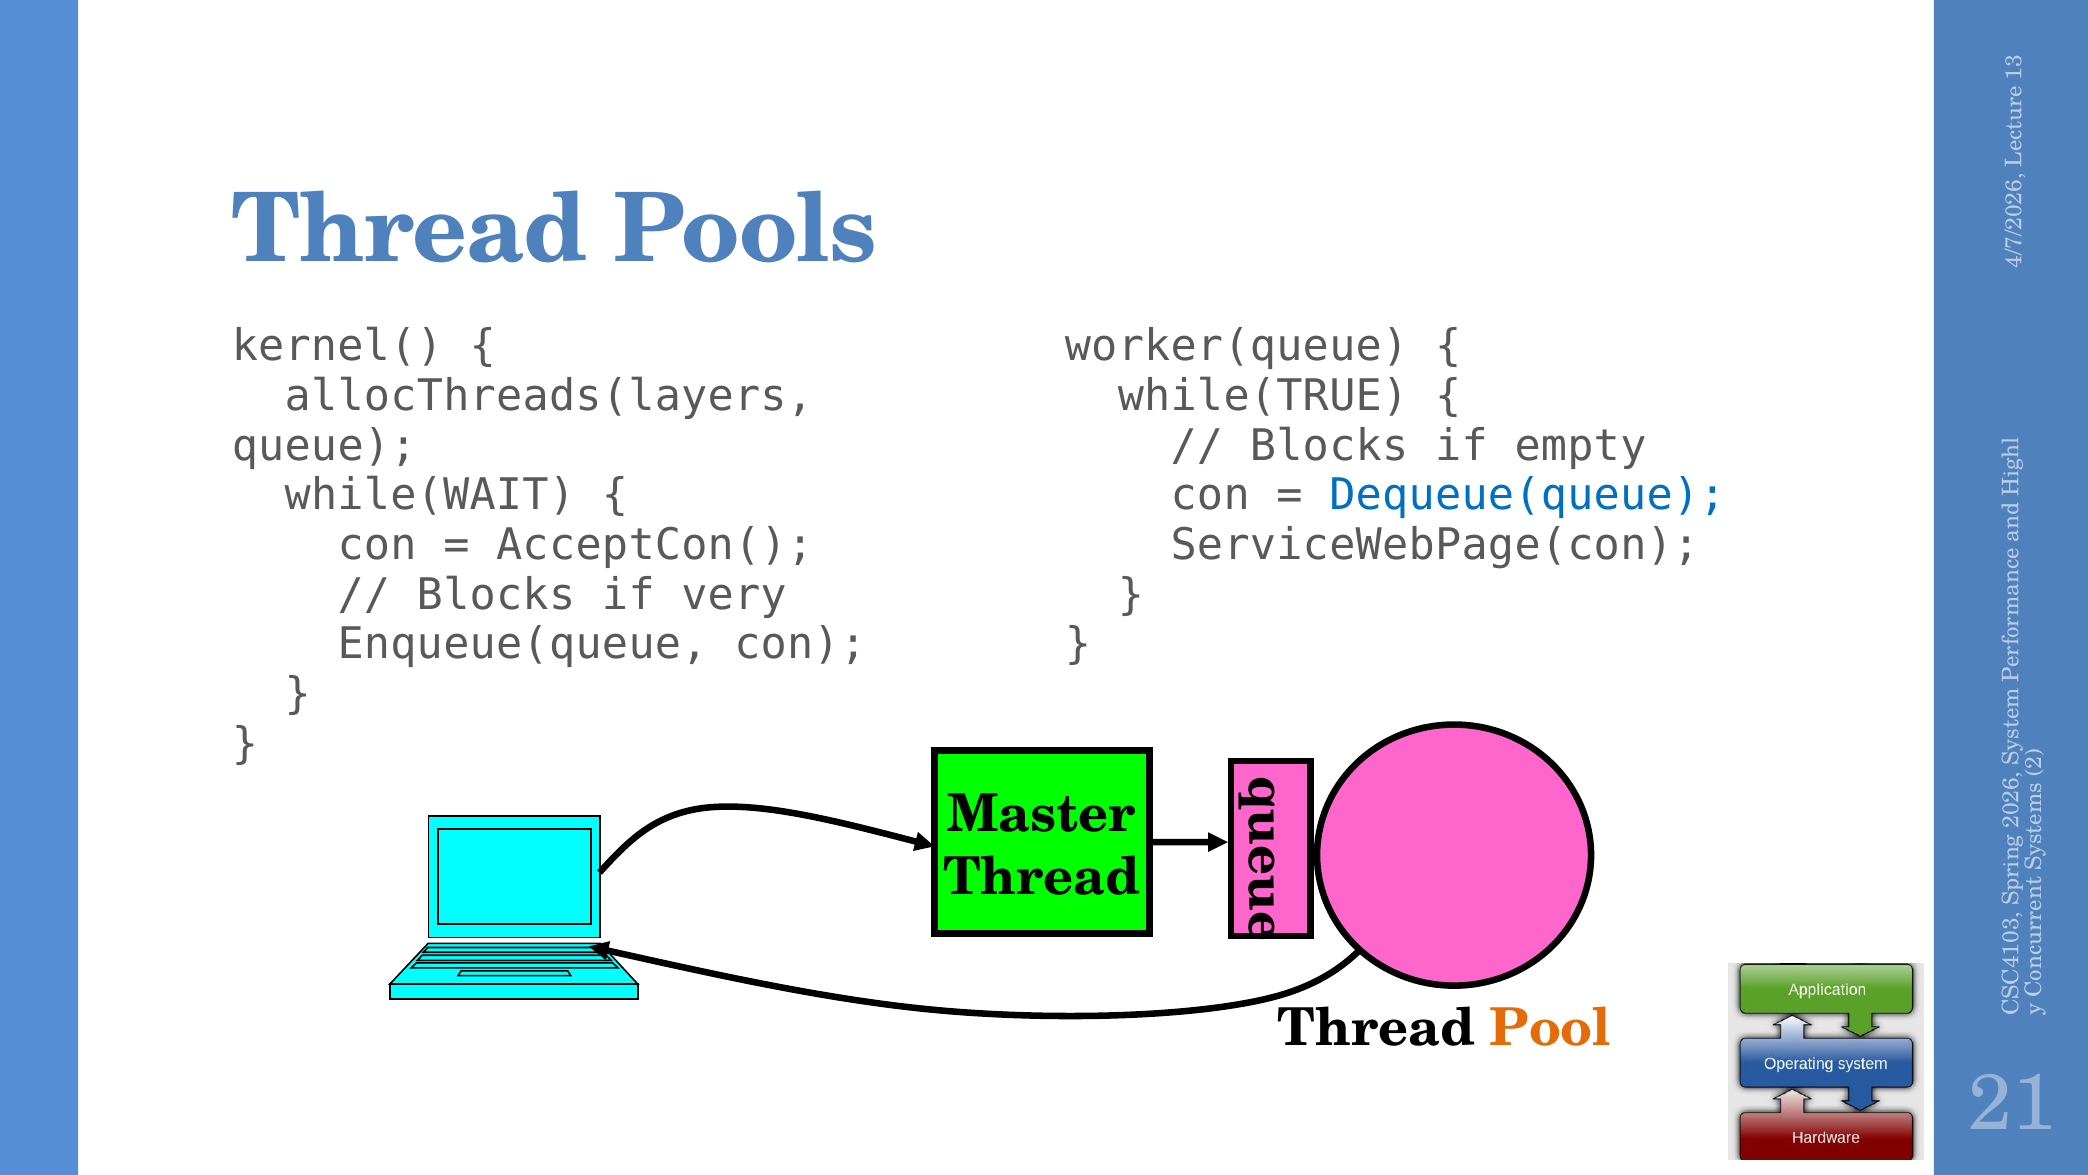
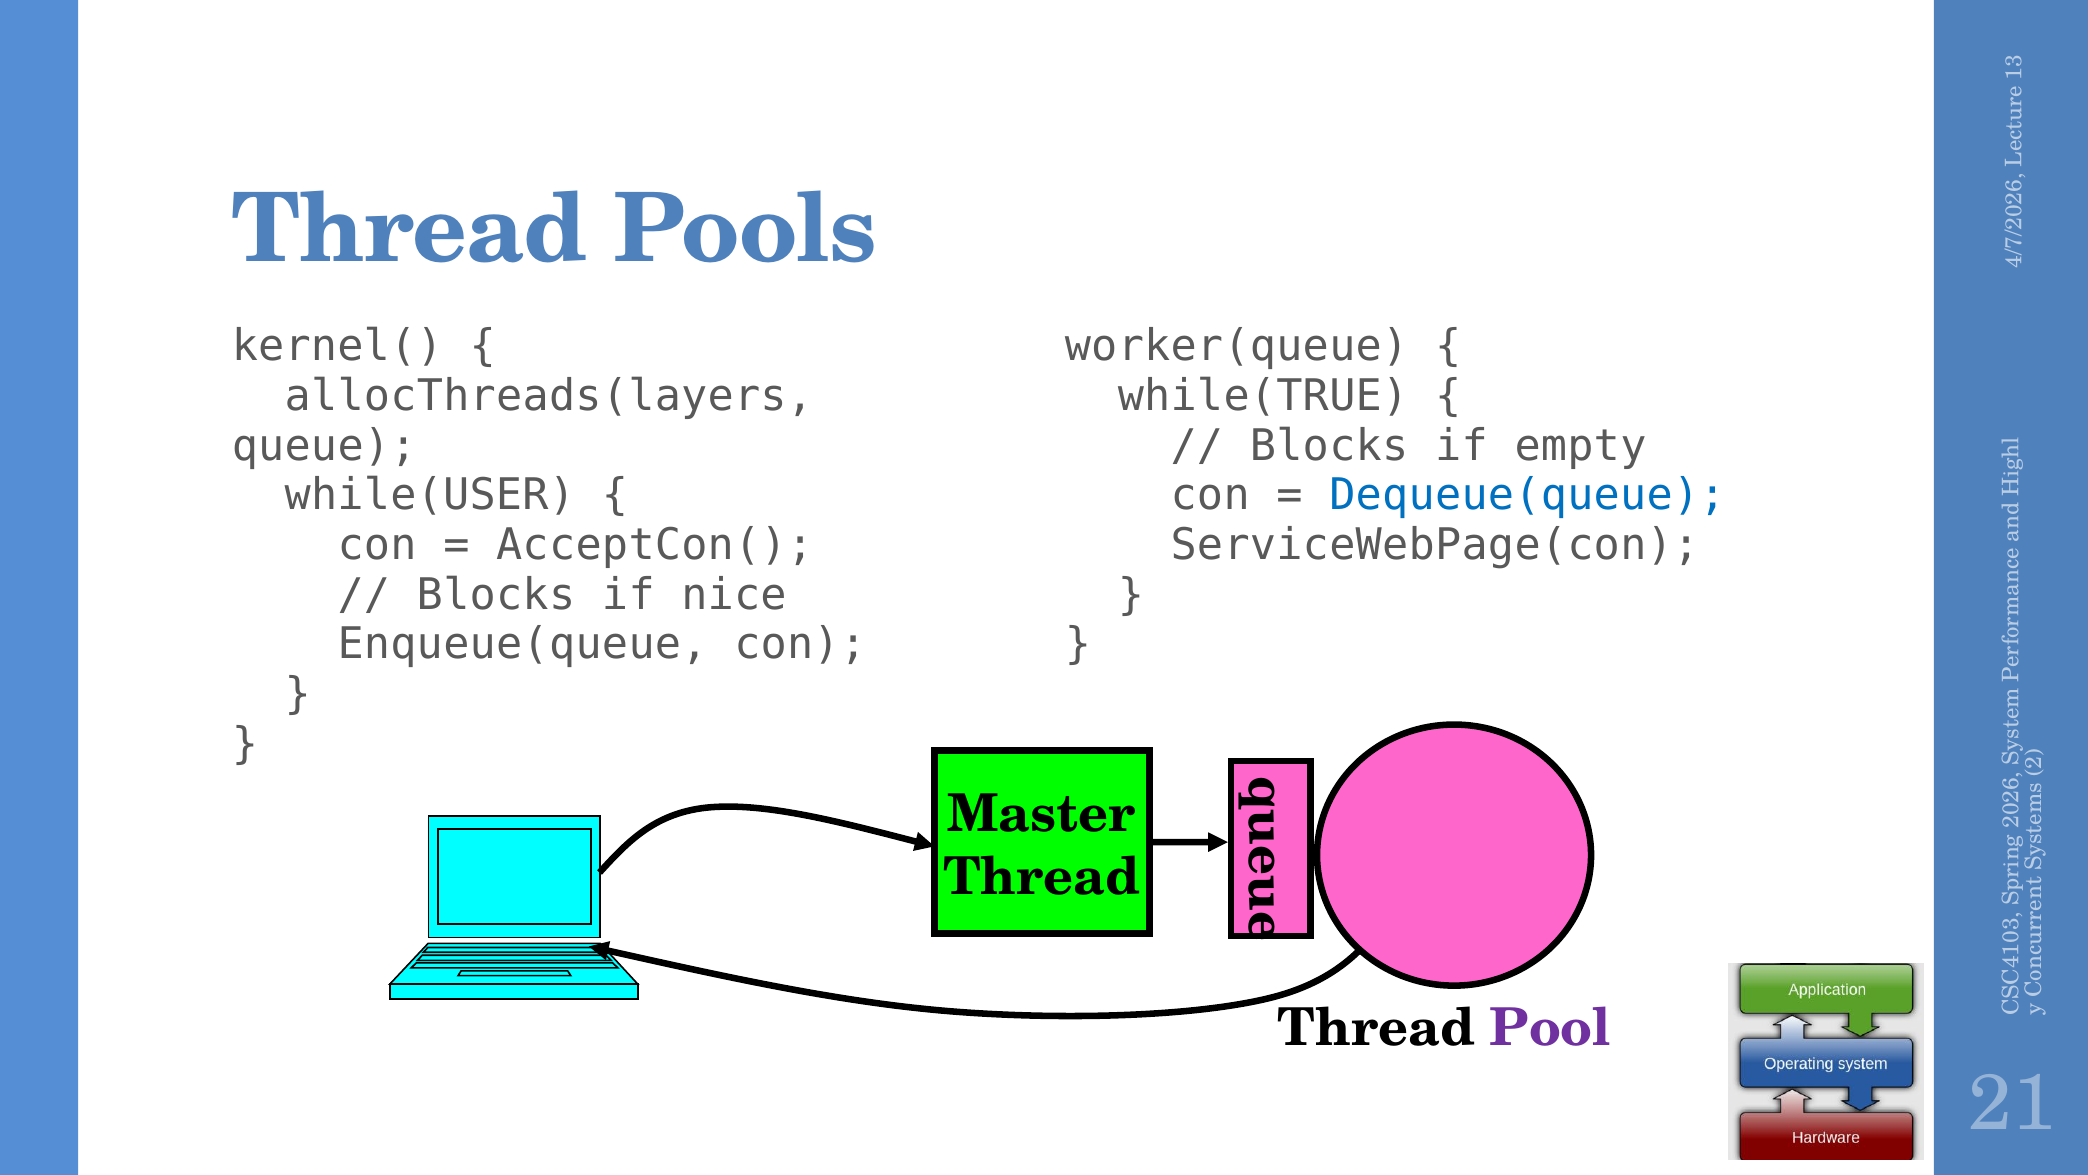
while(WAIT: while(WAIT -> while(USER (430, 495)
very: very -> nice (734, 595)
Pool colour: orange -> purple (1550, 1028)
